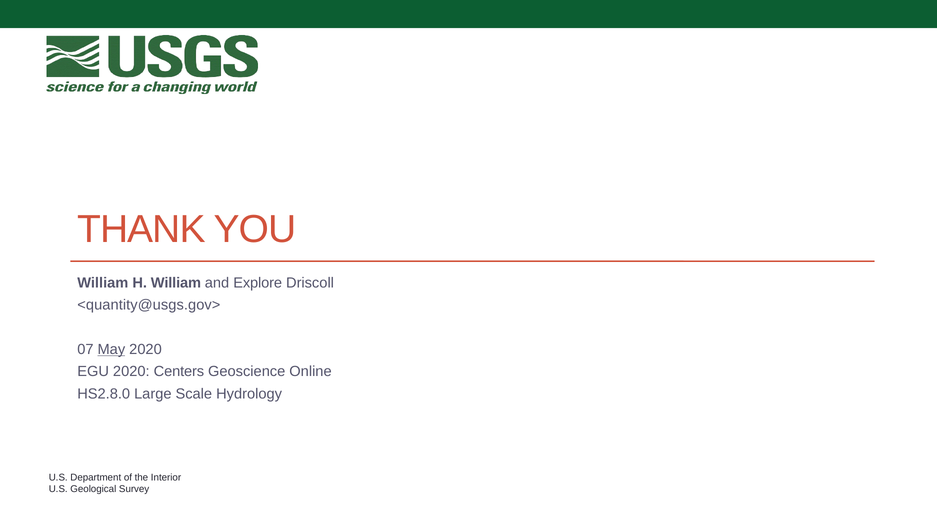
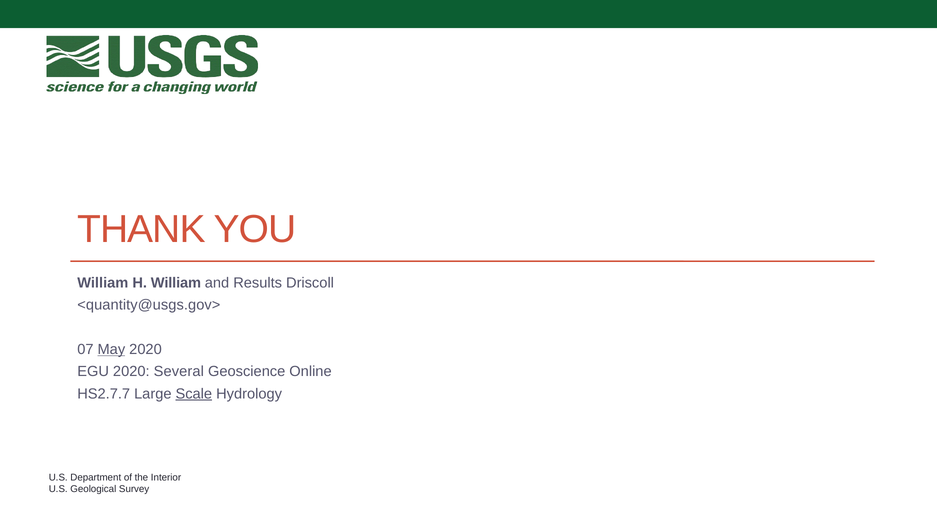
Explore: Explore -> Results (258, 283)
Centers: Centers -> Several (179, 372)
HS2.8.0: HS2.8.0 -> HS2.7.7 (104, 394)
Scale underline: none -> present (194, 394)
